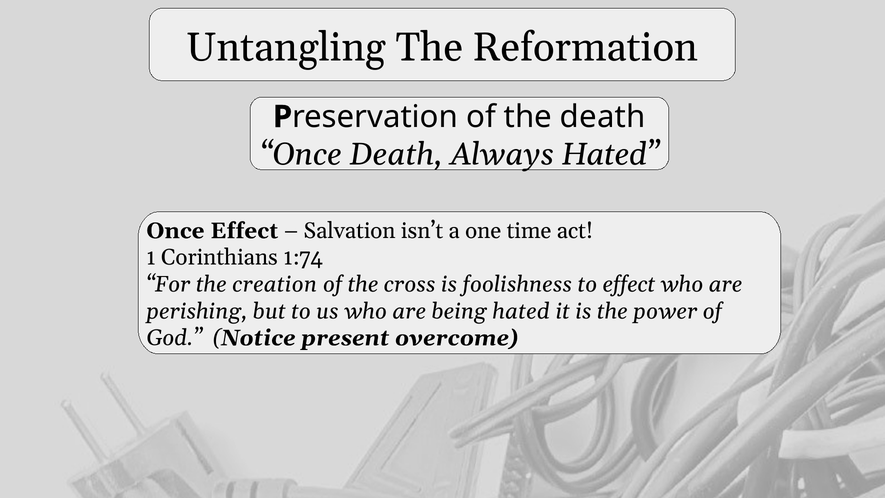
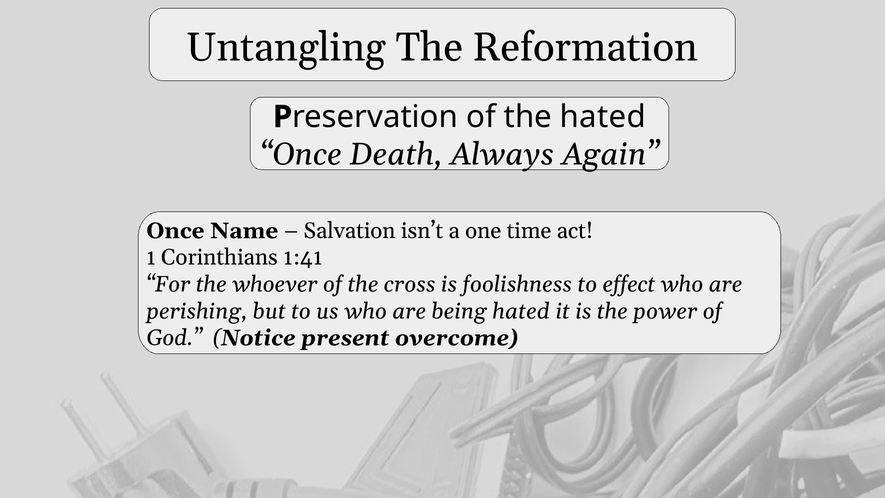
the death: death -> hated (603, 117)
Always Hated: Hated -> Again (610, 154)
Once Effect: Effect -> Name (244, 231)
1:74: 1:74 -> 1:41 (303, 258)
creation: creation -> whoever (275, 284)
